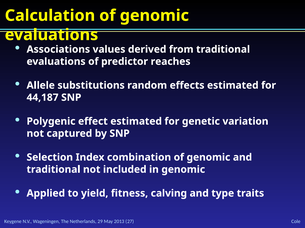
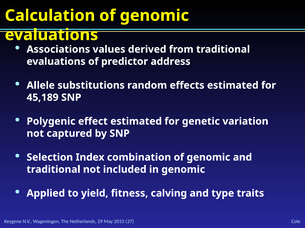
reaches: reaches -> address (171, 62)
44,187: 44,187 -> 45,189 (43, 98)
